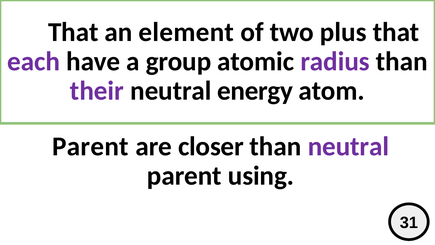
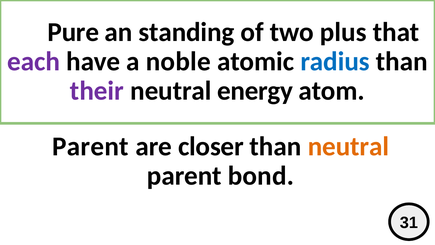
That: That -> Pure (73, 32)
element: element -> standing (186, 32)
group: group -> noble (178, 61)
radius colour: purple -> blue (335, 61)
neutral colour: purple -> orange (348, 146)
using: using -> bond (261, 176)
